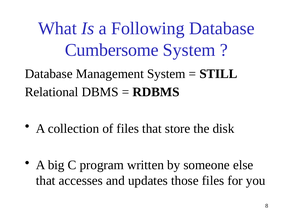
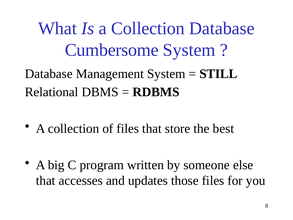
Is a Following: Following -> Collection (148, 28)
disk: disk -> best (223, 128)
